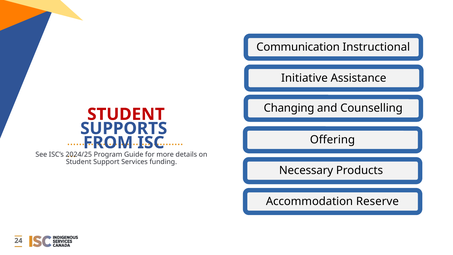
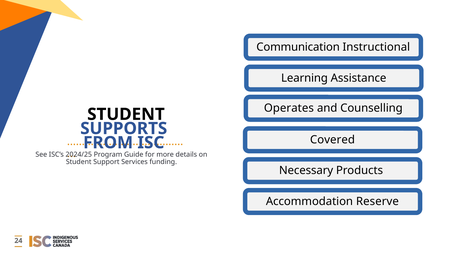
Initiative: Initiative -> Learning (304, 78)
Changing: Changing -> Operates (289, 108)
STUDENT colour: red -> black (126, 114)
Offering: Offering -> Covered (332, 140)
